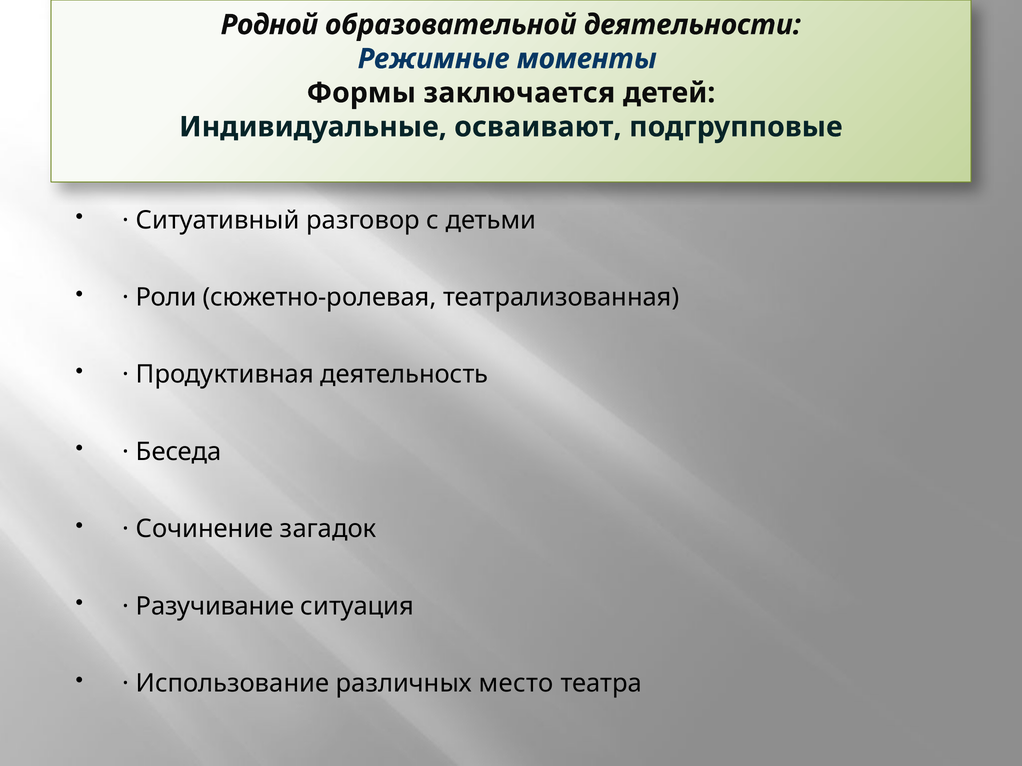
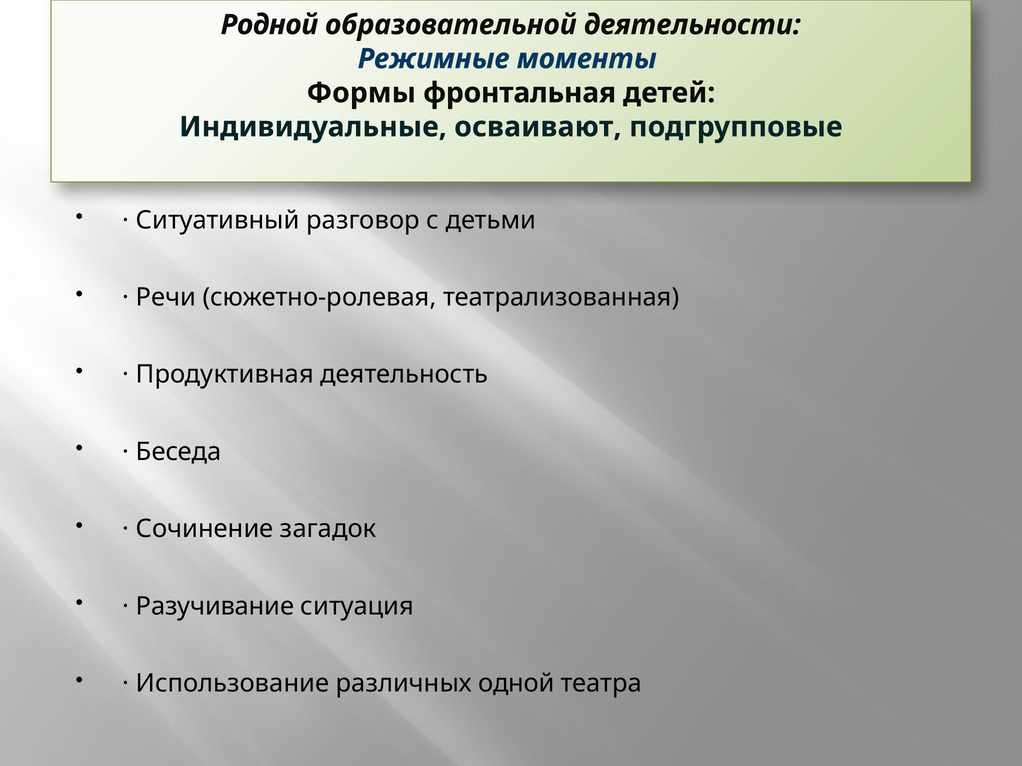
заключается: заключается -> фронтальная (520, 93)
Роли: Роли -> Речи (166, 298)
место: место -> одной (516, 684)
